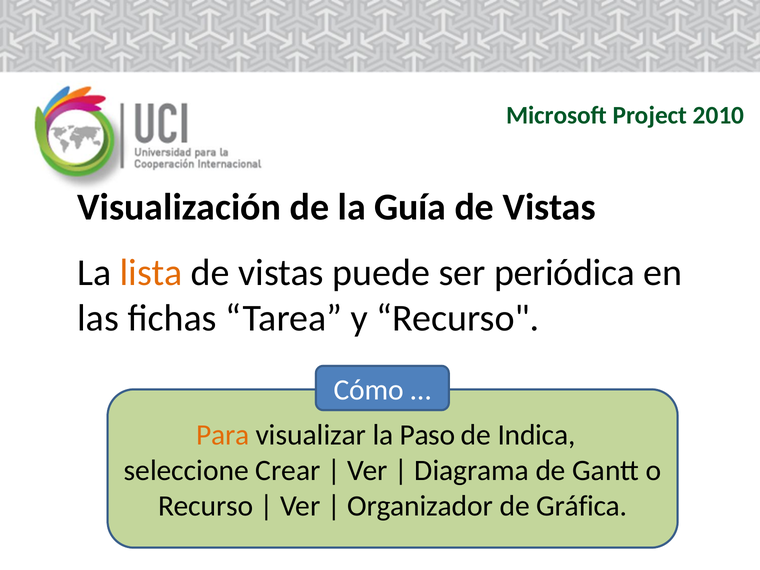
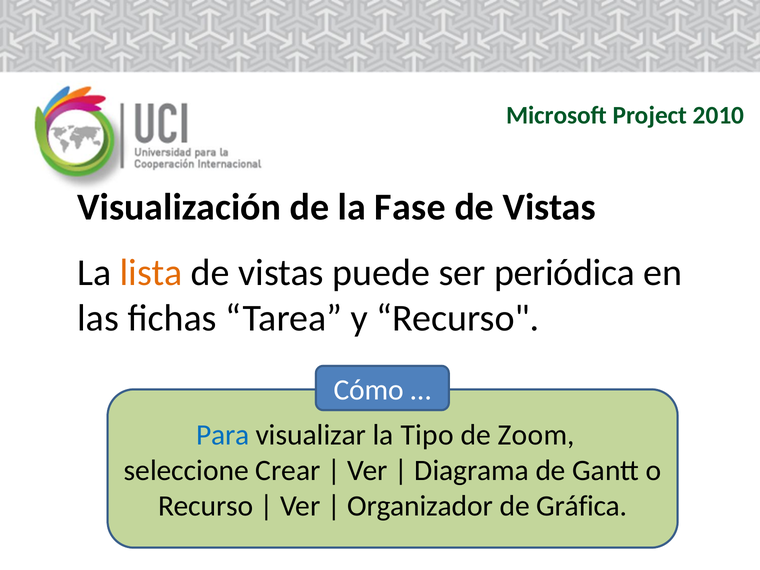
Guía: Guía -> Fase (410, 207)
Para colour: orange -> blue (223, 435)
Paso: Paso -> Tipo (427, 435)
Indica: Indica -> Zoom (536, 435)
